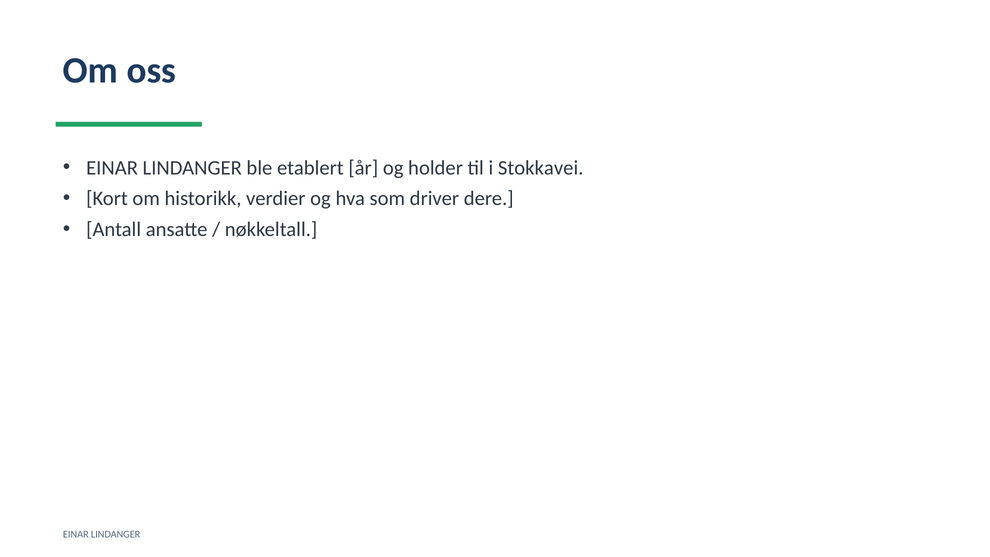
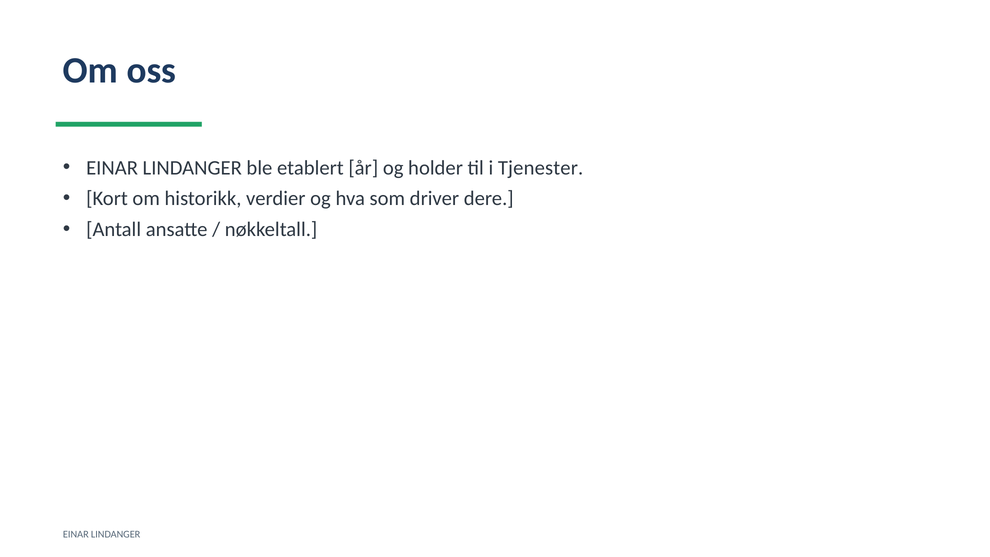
Stokkavei: Stokkavei -> Tjenester (541, 168)
